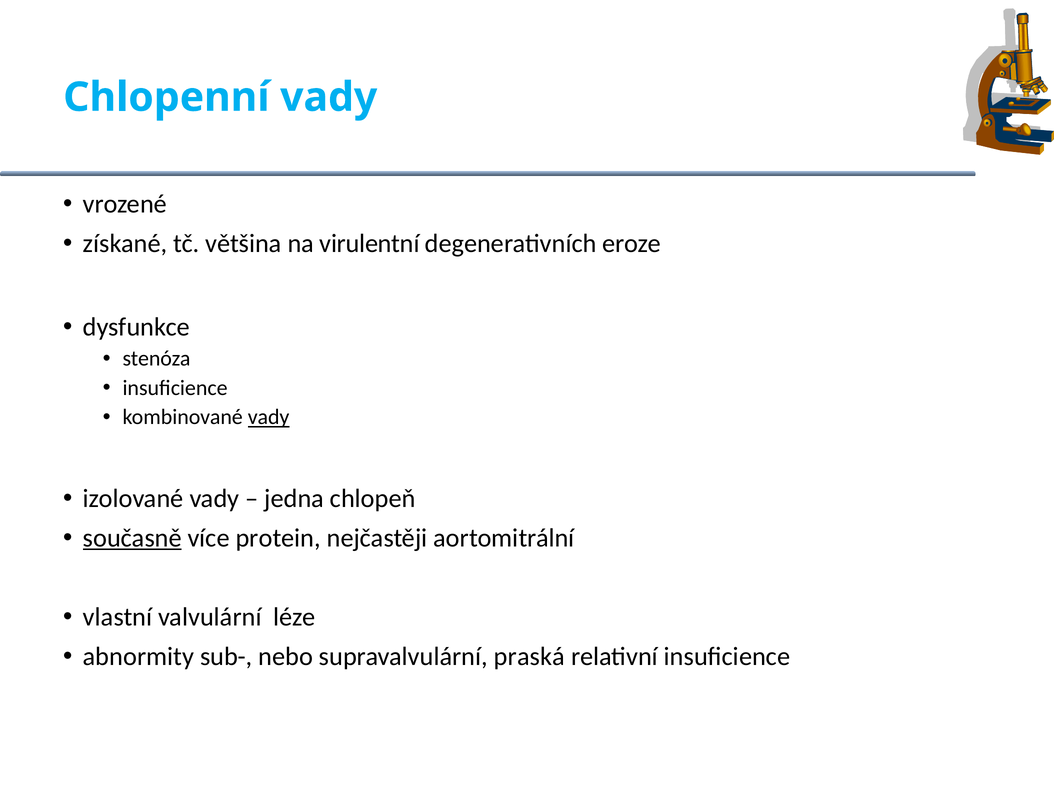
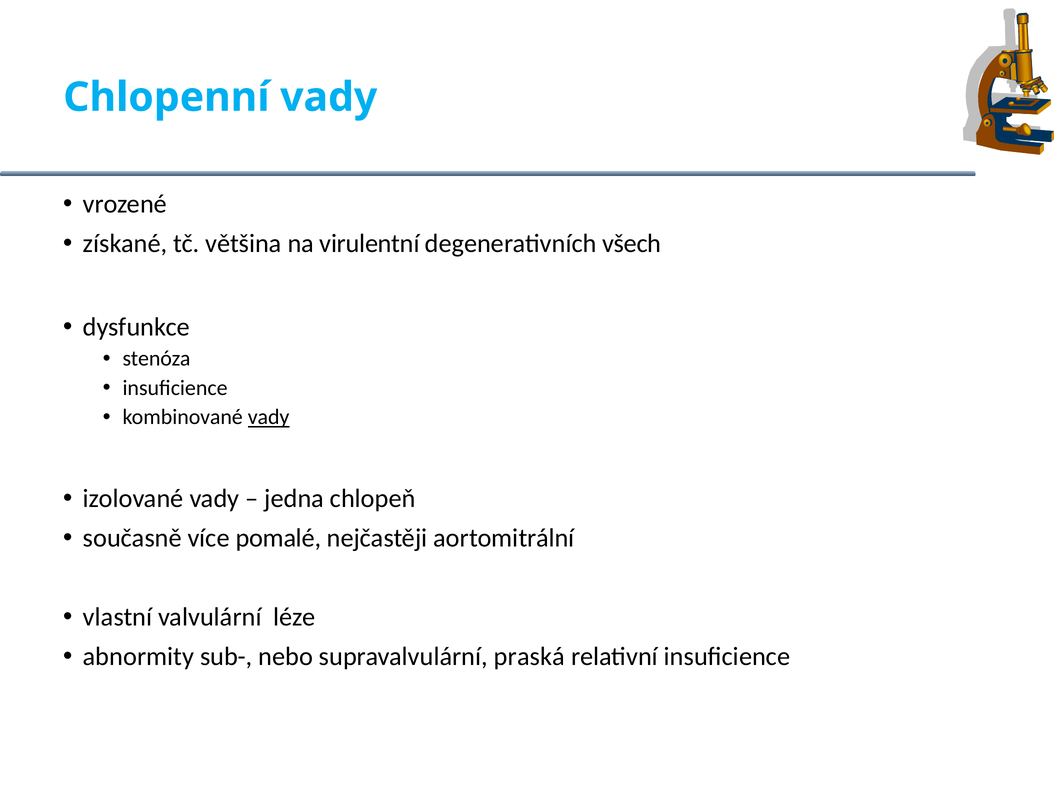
eroze: eroze -> všech (632, 243)
současně underline: present -> none (132, 538)
protein: protein -> pomalé (278, 538)
